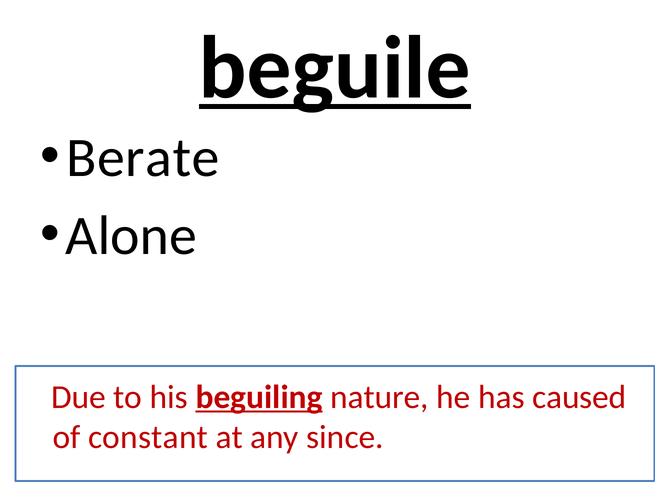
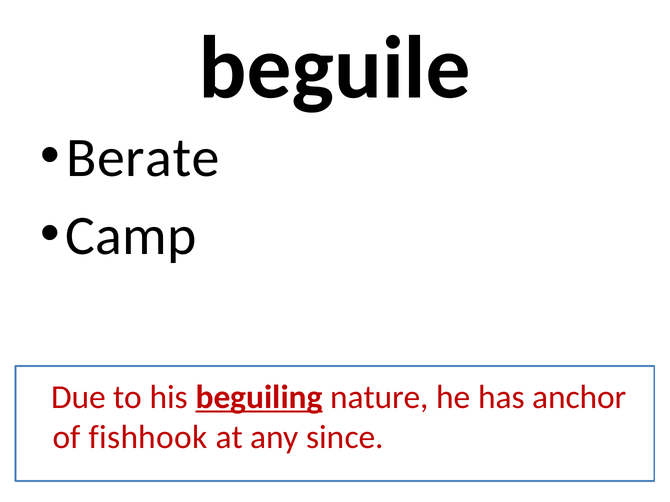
beguile underline: present -> none (335, 68)
Alone: Alone -> Camp (131, 236)
caused: caused -> anchor (579, 397)
constant: constant -> fishhook (148, 438)
